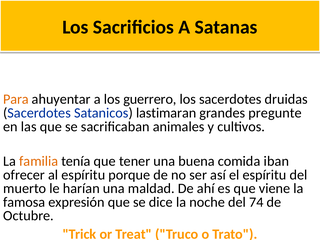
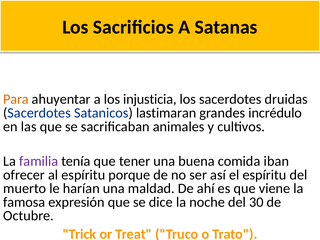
guerrero: guerrero -> injusticia (150, 99)
pregunte: pregunte -> incrédulo (275, 113)
familia colour: orange -> purple (39, 161)
74: 74 -> 30 (256, 202)
